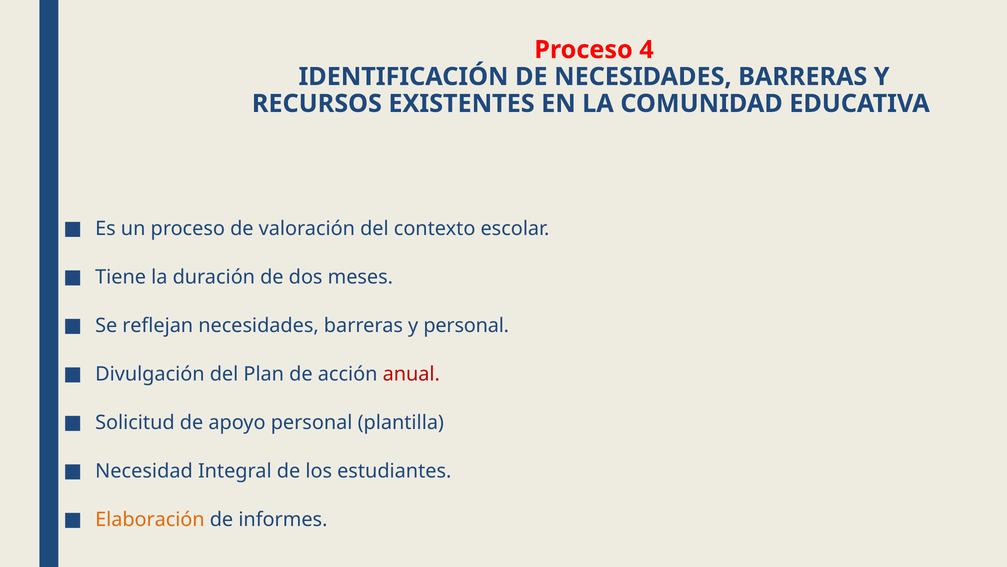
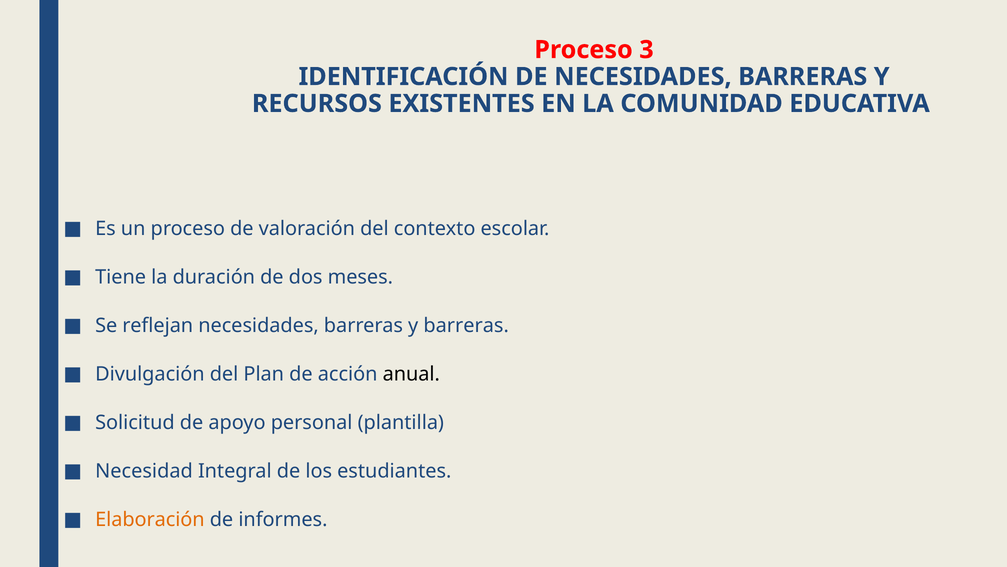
4: 4 -> 3 (646, 50)
y personal: personal -> barreras (466, 325)
anual colour: red -> black (411, 374)
